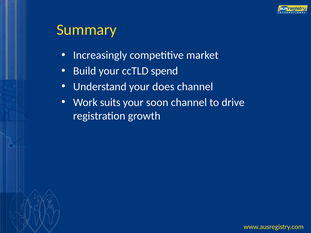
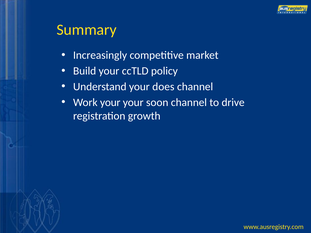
spend: spend -> policy (164, 71)
Work suits: suits -> your (110, 102)
